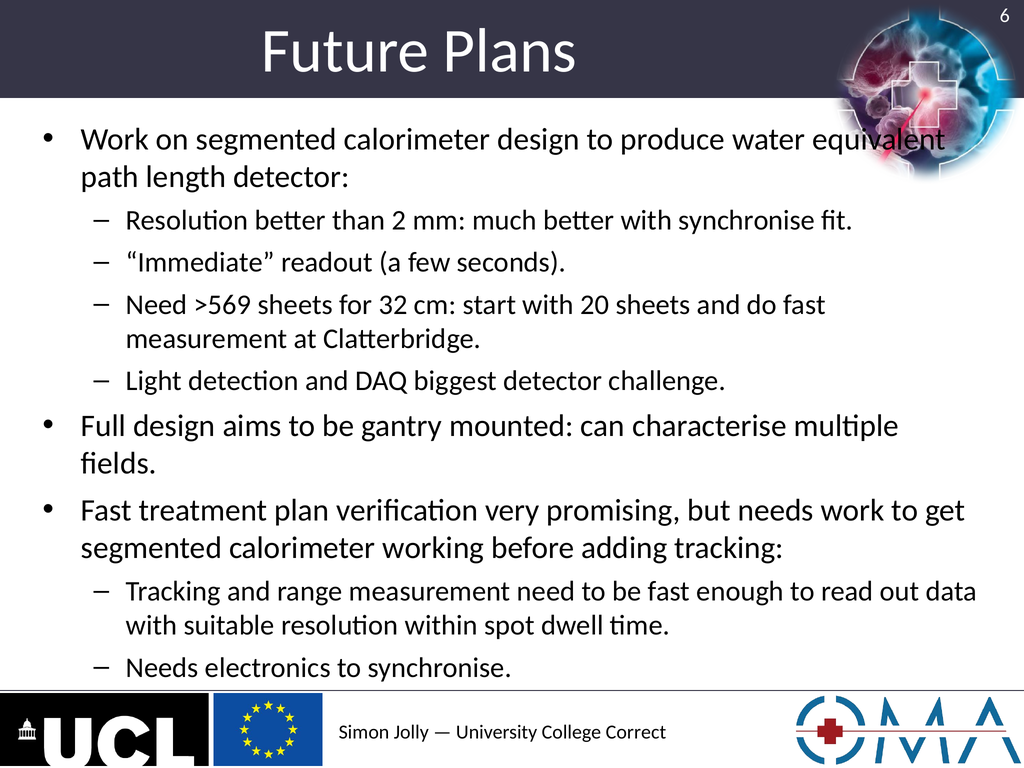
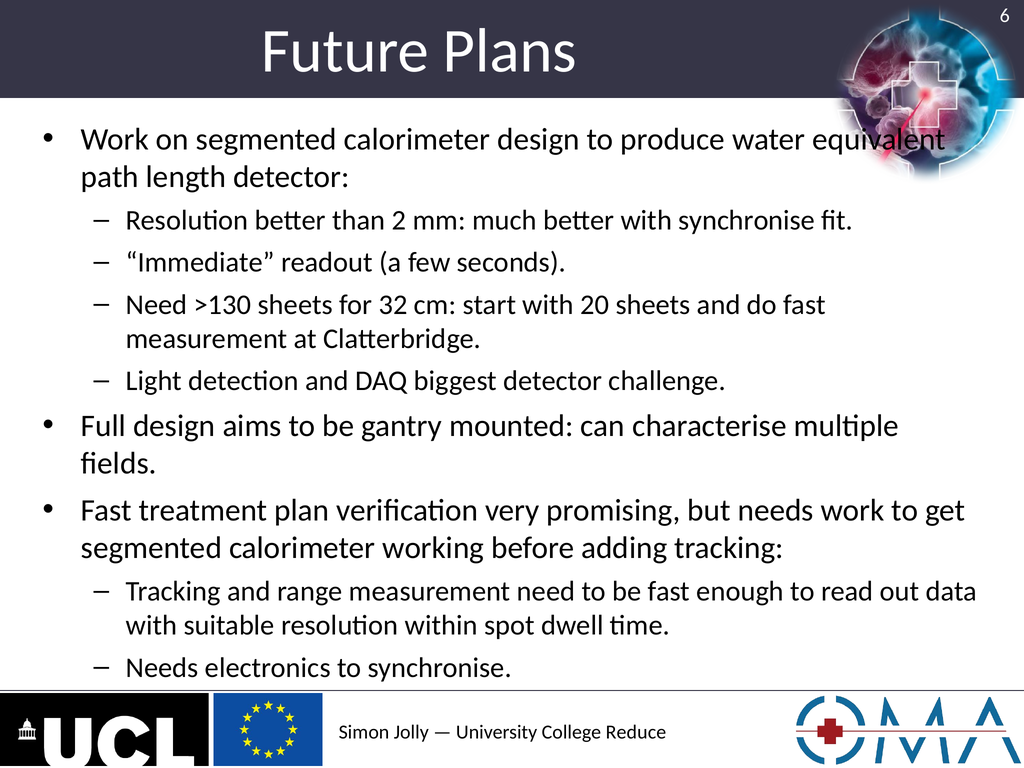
>569: >569 -> >130 (223, 305)
Correct: Correct -> Reduce (636, 732)
